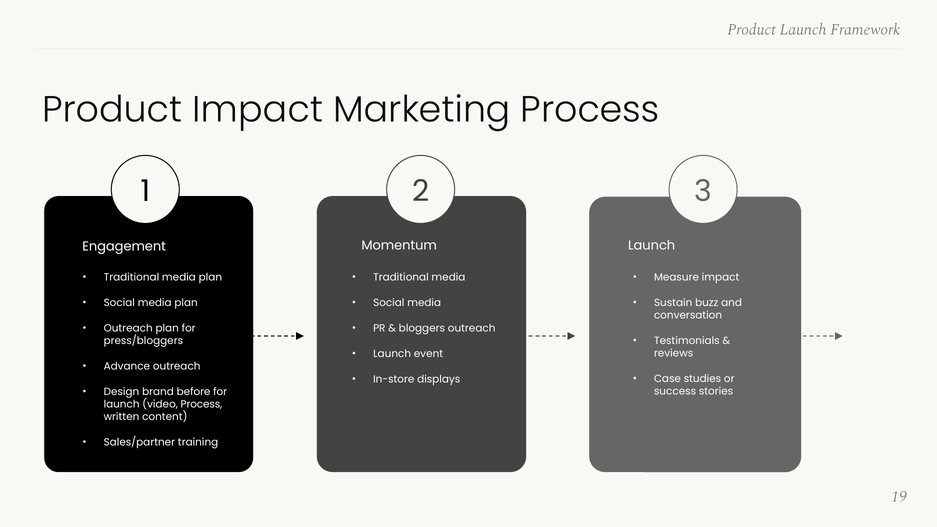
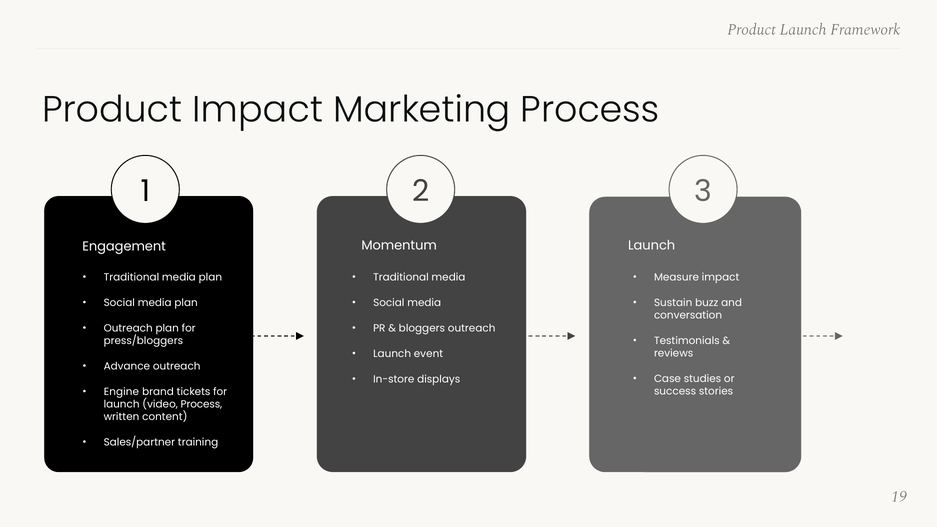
Design: Design -> Engine (121, 392)
before: before -> tickets (194, 392)
